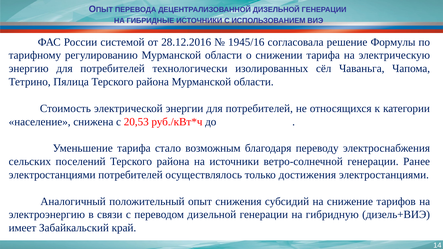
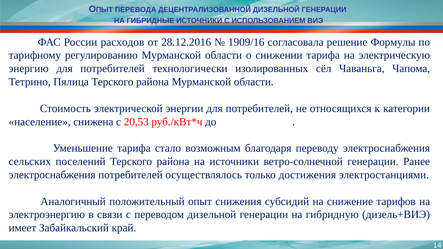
системой: системой -> расходов (122, 42)
1945/16: 1945/16 -> 1909/16 (246, 42)
электростанциями: электростанциями -> электроснабжения (52, 175)
